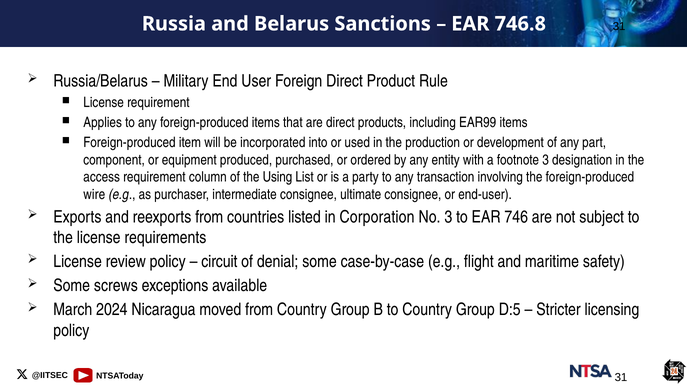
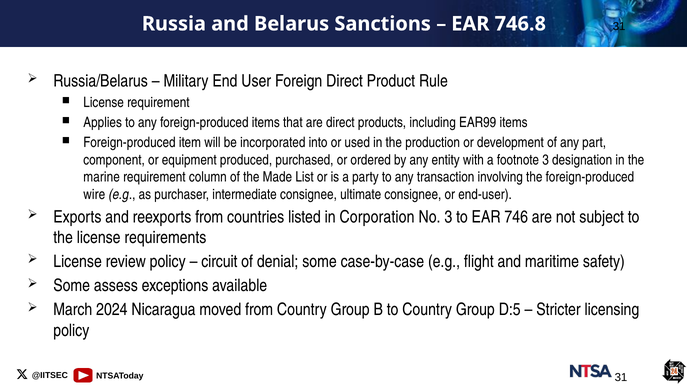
access: access -> marine (102, 177)
Using: Using -> Made (277, 177)
screws: screws -> assess (116, 285)
